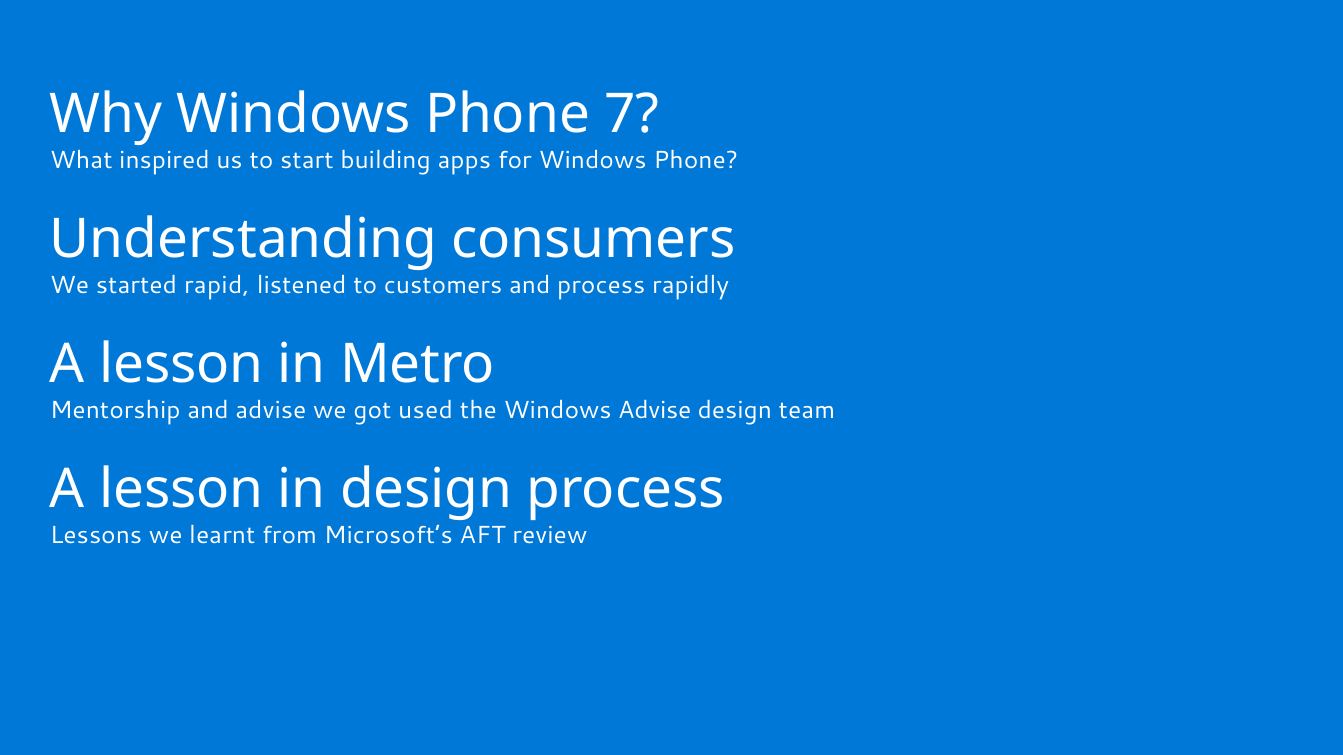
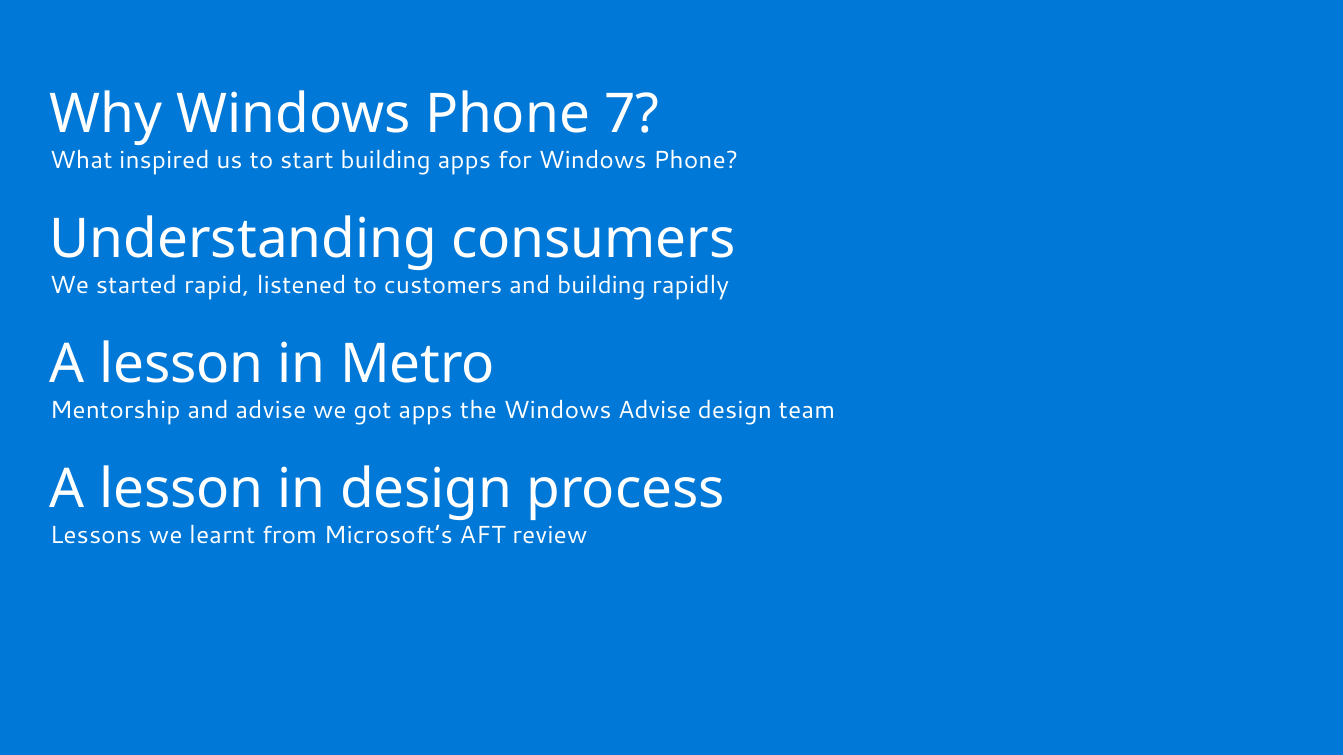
and process: process -> building (601, 286)
got used: used -> apps (426, 411)
